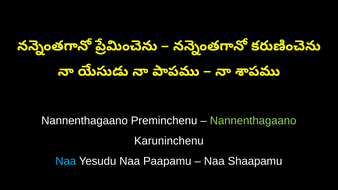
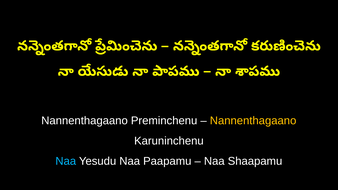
Nannenthagaano colour: light green -> yellow (253, 121)
